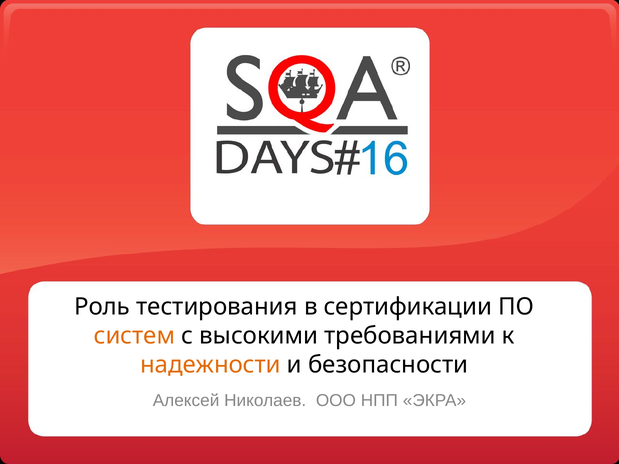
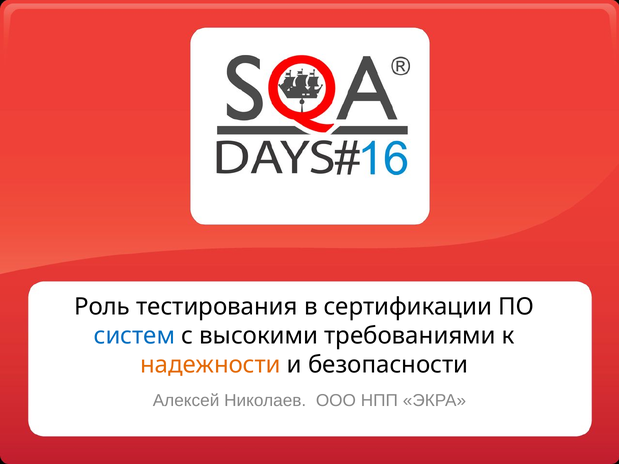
систем colour: orange -> blue (134, 336)
